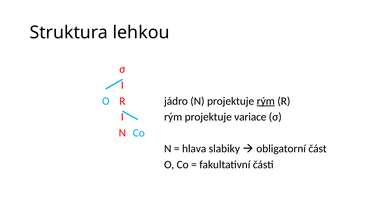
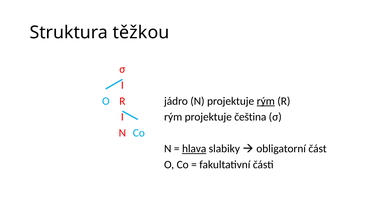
lehkou: lehkou -> těžkou (141, 33)
variace: variace -> čeština (250, 117)
hlava underline: none -> present (194, 149)
